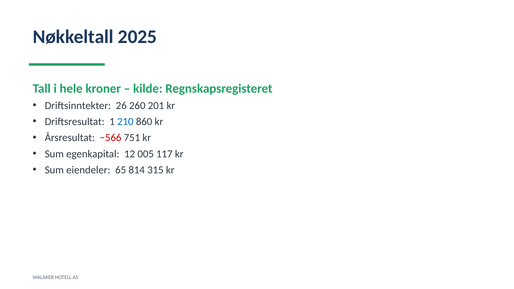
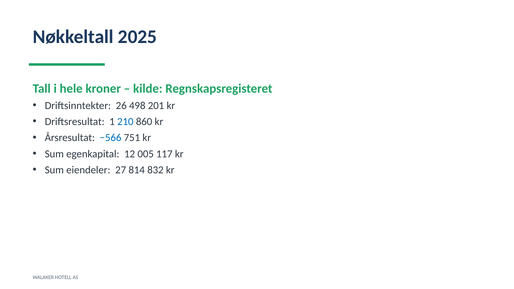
260: 260 -> 498 (137, 106)
−566 colour: red -> blue (111, 138)
65: 65 -> 27 (121, 170)
315: 315 -> 832 (155, 170)
